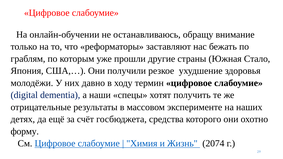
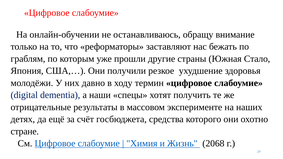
форму: форму -> стране (25, 132)
2074: 2074 -> 2068 (213, 144)
